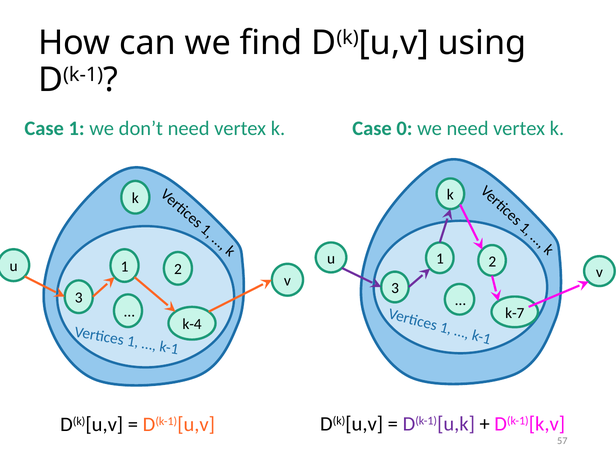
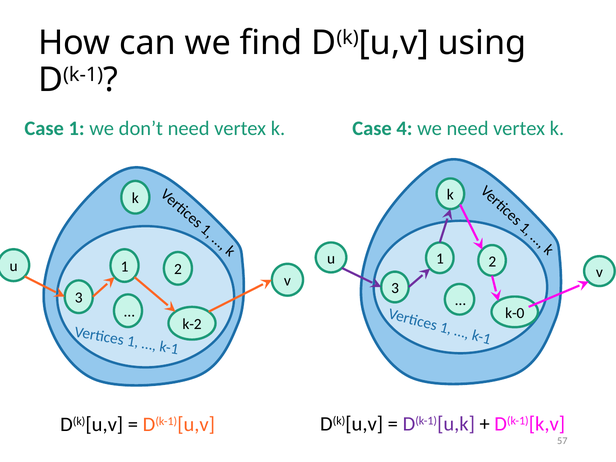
0: 0 -> 4 (404, 129)
k-7: k-7 -> k-0 (515, 313)
k-4: k-4 -> k-2 (192, 324)
